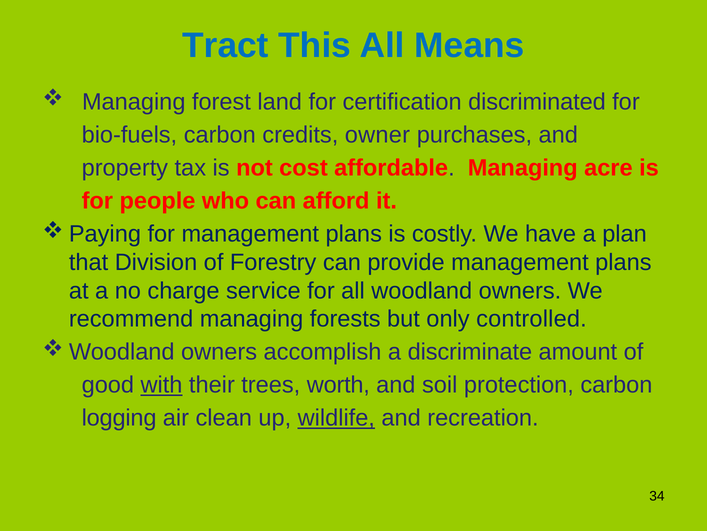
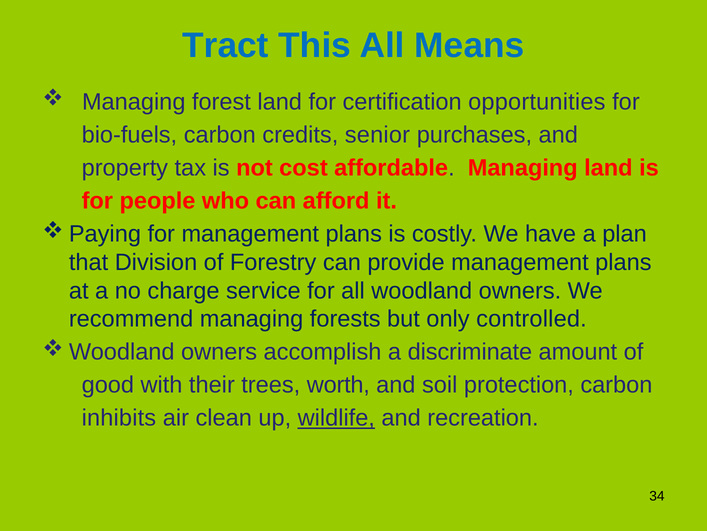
discriminated: discriminated -> opportunities (537, 102)
owner: owner -> senior (377, 135)
Managing acre: acre -> land (608, 168)
with underline: present -> none (162, 385)
logging: logging -> inhibits (119, 418)
